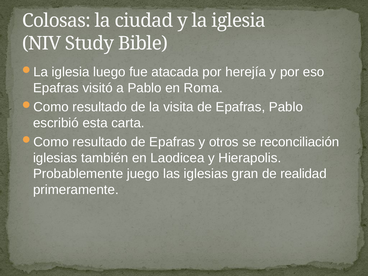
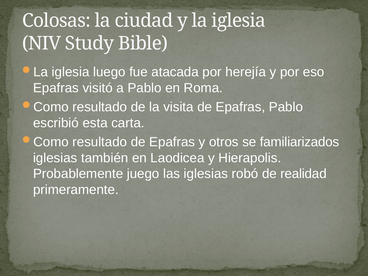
reconciliación: reconciliación -> familiarizados (300, 142)
gran: gran -> robó (245, 174)
